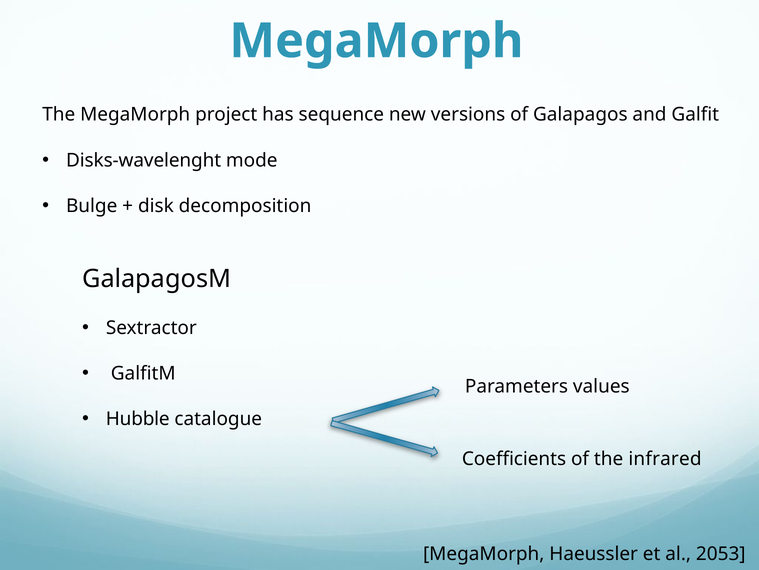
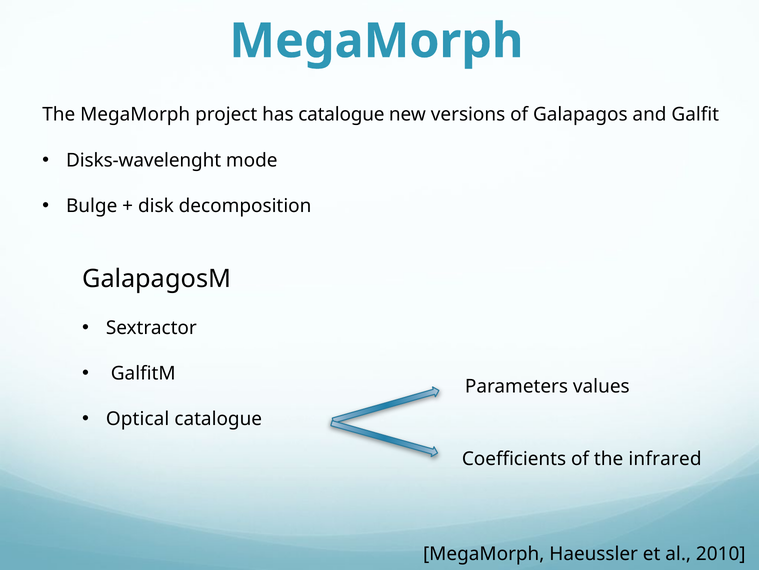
has sequence: sequence -> catalogue (341, 115)
Hubble: Hubble -> Optical (138, 418)
2053: 2053 -> 2010 (721, 553)
